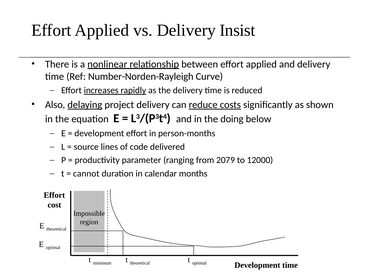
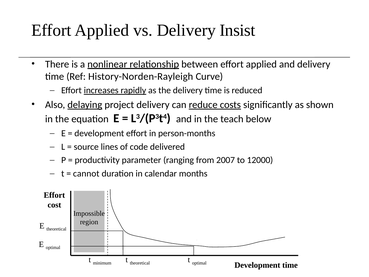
Number-Norden-Rayleigh: Number-Norden-Rayleigh -> History-Norden-Rayleigh (141, 76)
doing: doing -> teach (232, 119)
2079: 2079 -> 2007 (226, 160)
